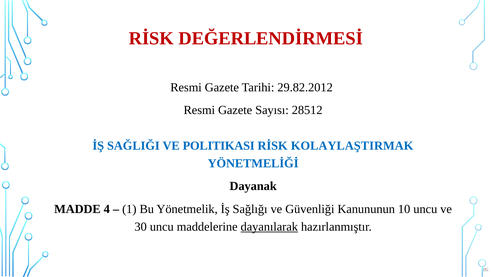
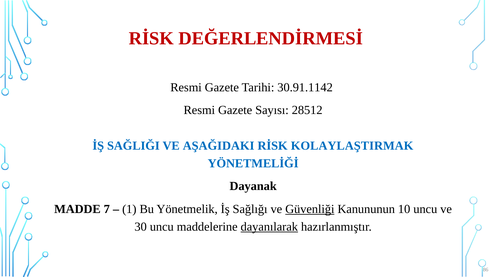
29.82.2012: 29.82.2012 -> 30.91.1142 (305, 87)
POLITIKASI: POLITIKASI -> AŞAĞIDAKI (219, 146)
4: 4 -> 7 (107, 209)
Güvenliği underline: none -> present (310, 209)
